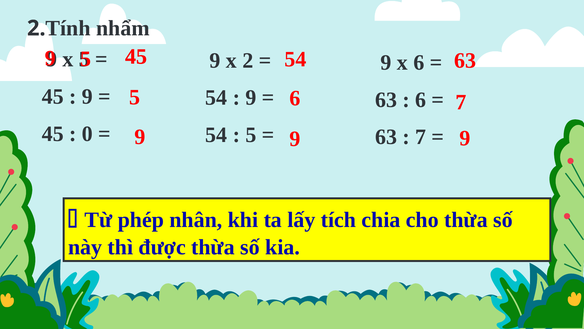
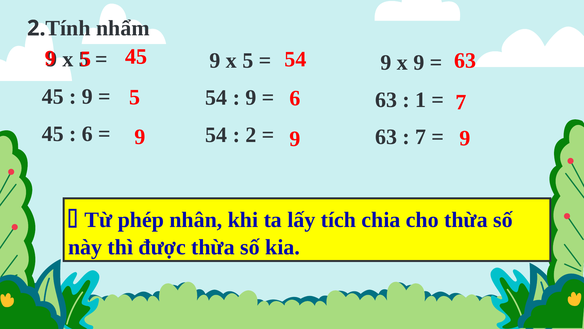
2: 2 -> 5 (248, 60)
x 6: 6 -> 9 (419, 62)
6: 6 -> 1 (421, 100)
0: 0 -> 6 (87, 134)
5: 5 -> 2 (251, 135)
